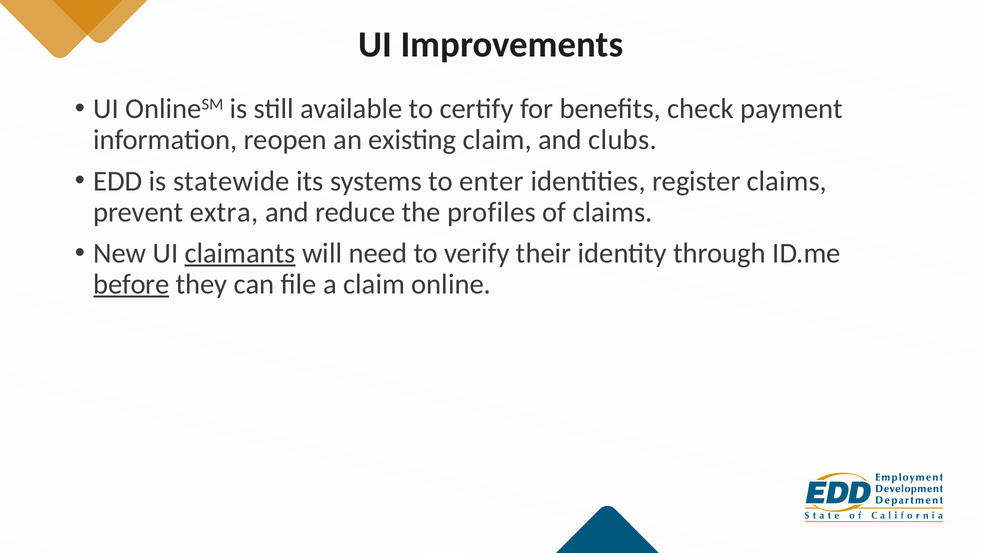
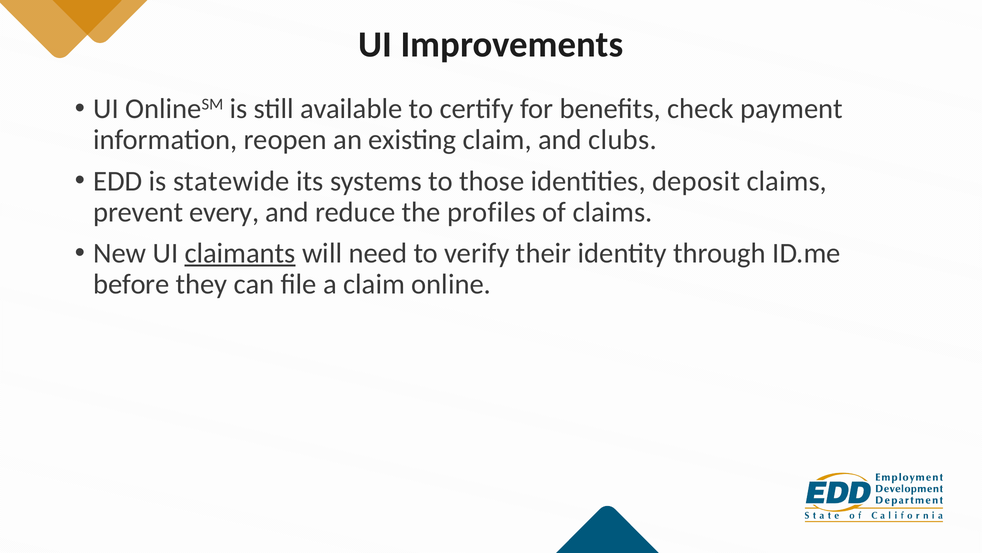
enter: enter -> those (492, 181)
register: register -> deposit (696, 181)
extra: extra -> every (224, 212)
before underline: present -> none (131, 284)
